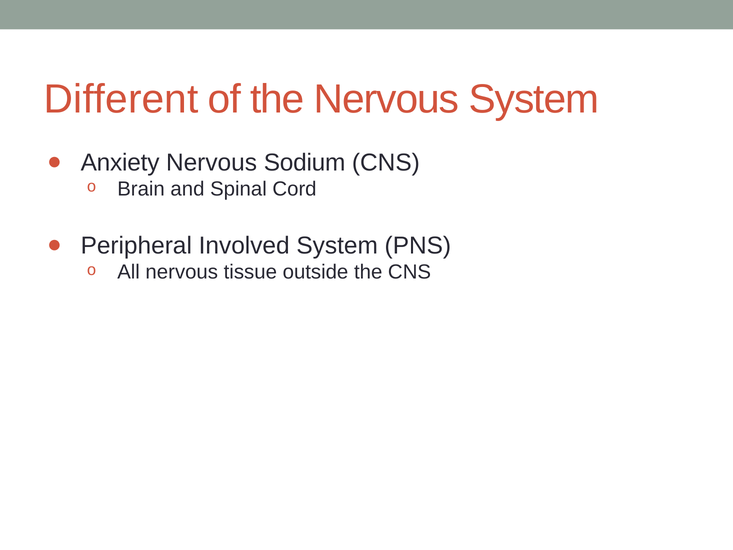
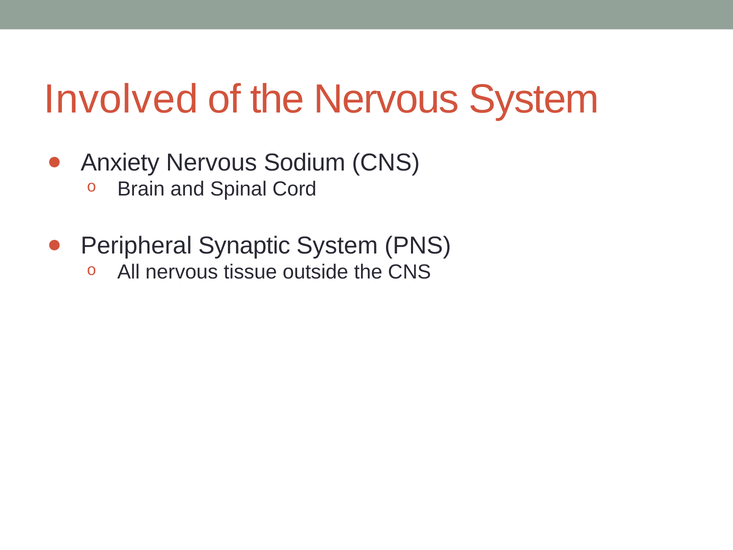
Different: Different -> Involved (121, 99)
Involved: Involved -> Synaptic (244, 246)
